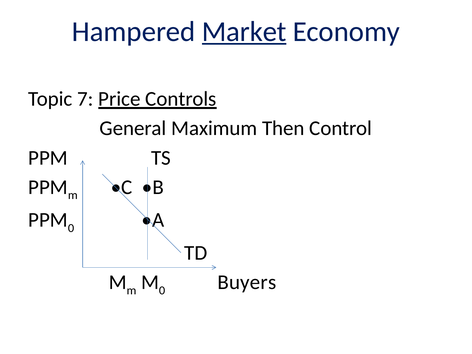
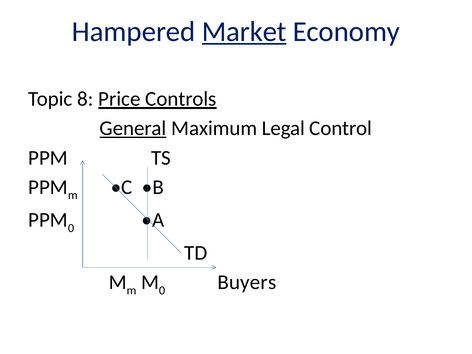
7: 7 -> 8 (85, 99)
General underline: none -> present (133, 128)
Then: Then -> Legal (283, 128)
